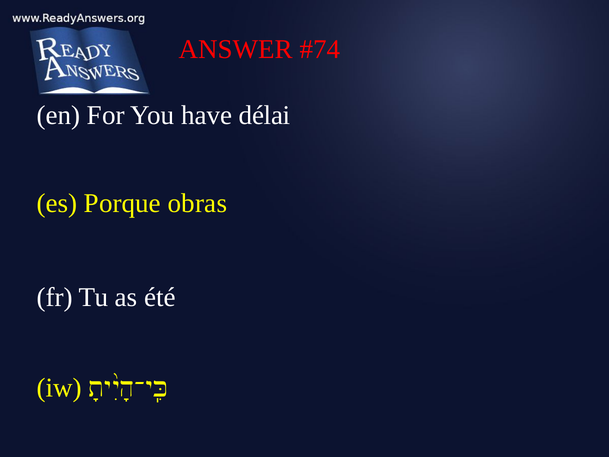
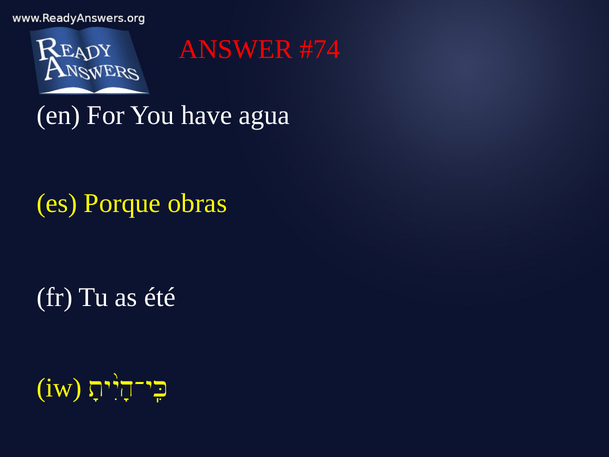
délai: délai -> agua (264, 115)
